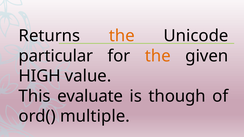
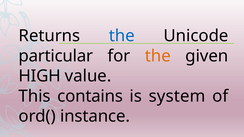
the colour: orange -> blue (122, 36)
evaluate: evaluate -> contains (90, 96)
though: though -> system (177, 96)
multiple: multiple -> instance (95, 116)
